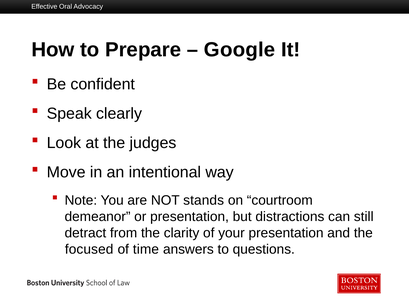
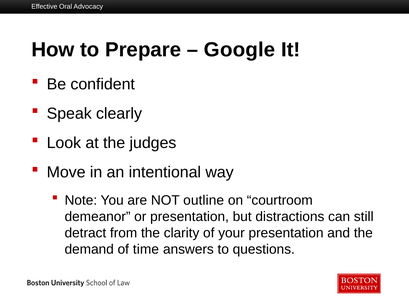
stands: stands -> outline (204, 200)
focused: focused -> demand (89, 249)
